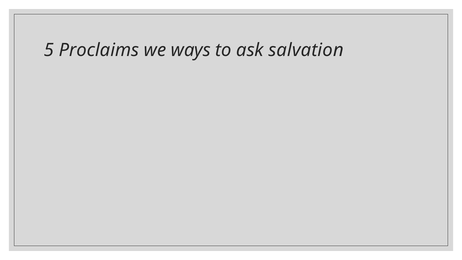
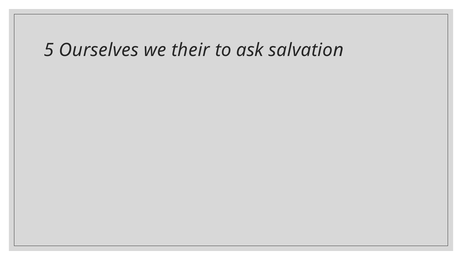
Proclaims: Proclaims -> Ourselves (99, 50)
ways: ways -> their (191, 50)
